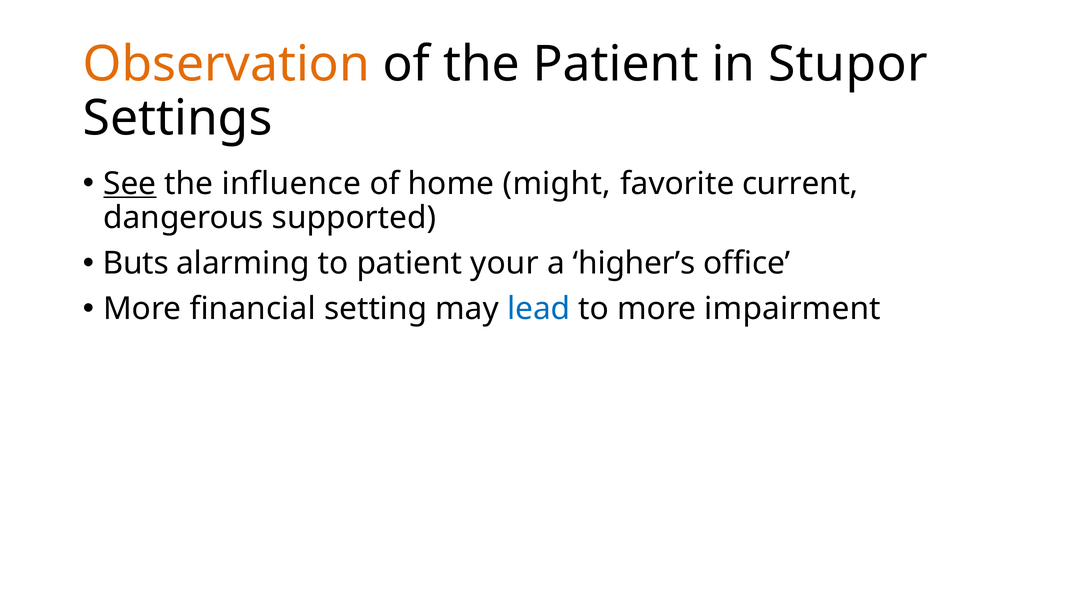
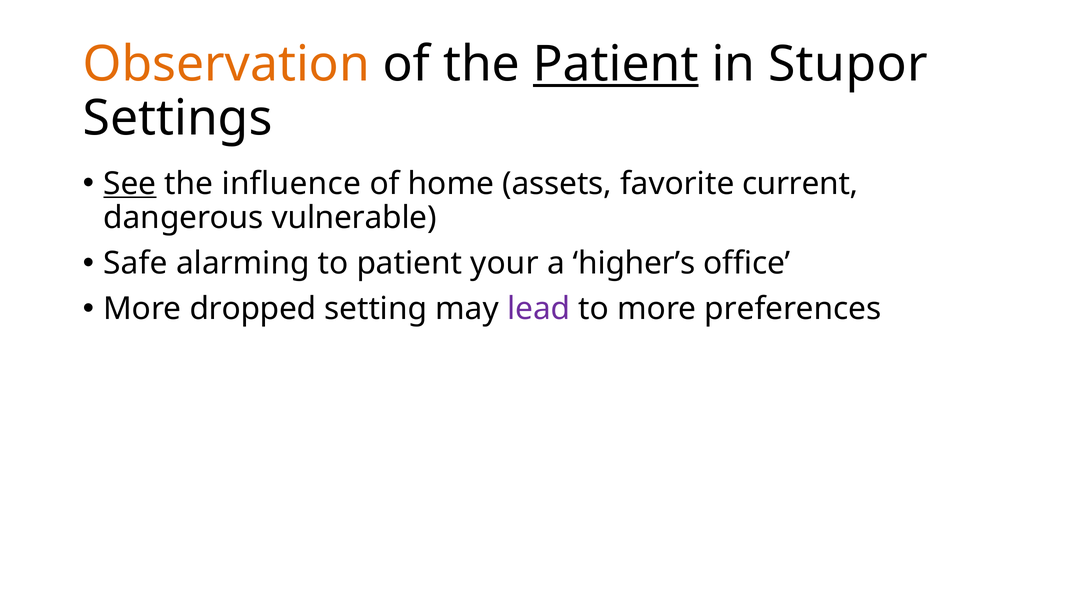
Patient underline: none -> present (616, 64)
might: might -> assets (557, 184)
supported: supported -> vulnerable (354, 218)
Buts: Buts -> Safe (136, 264)
financial: financial -> dropped (253, 309)
lead colour: blue -> purple (539, 309)
impairment: impairment -> preferences (793, 309)
